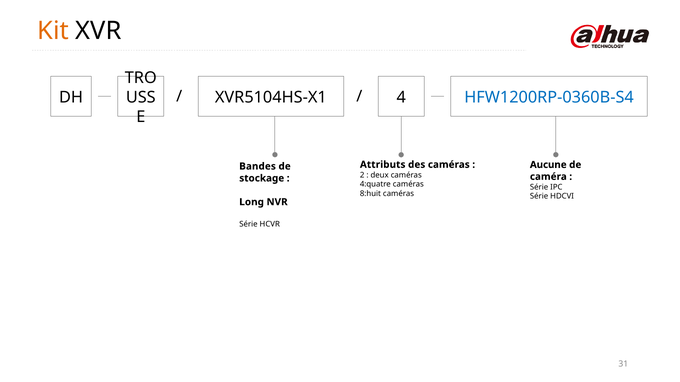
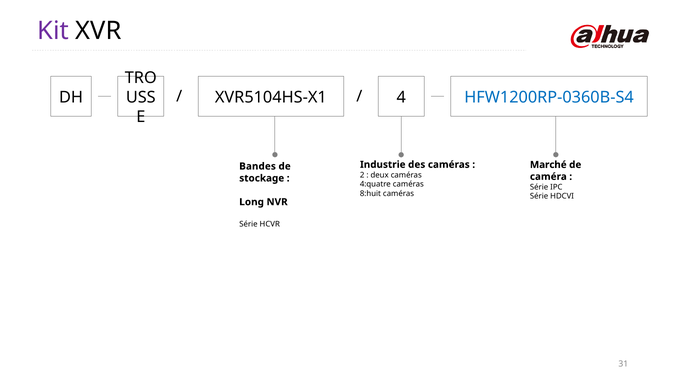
Kit colour: orange -> purple (53, 31)
Attributs: Attributs -> Industrie (383, 165)
Aucune: Aucune -> Marché (548, 165)
